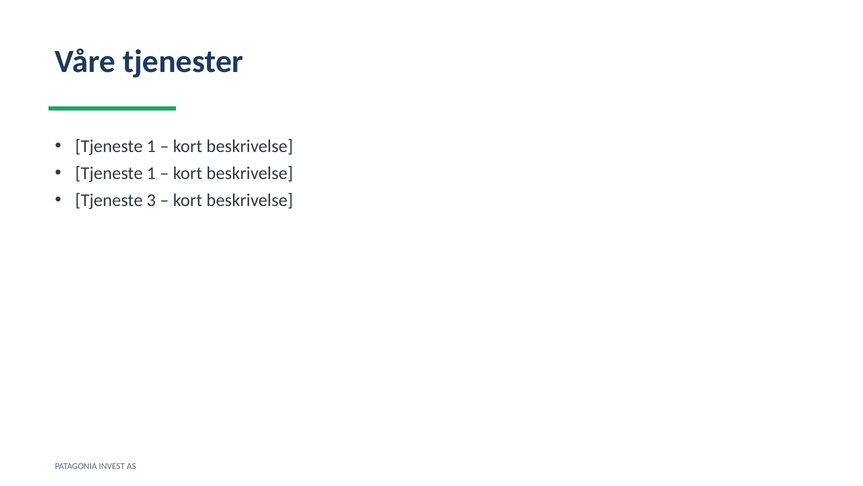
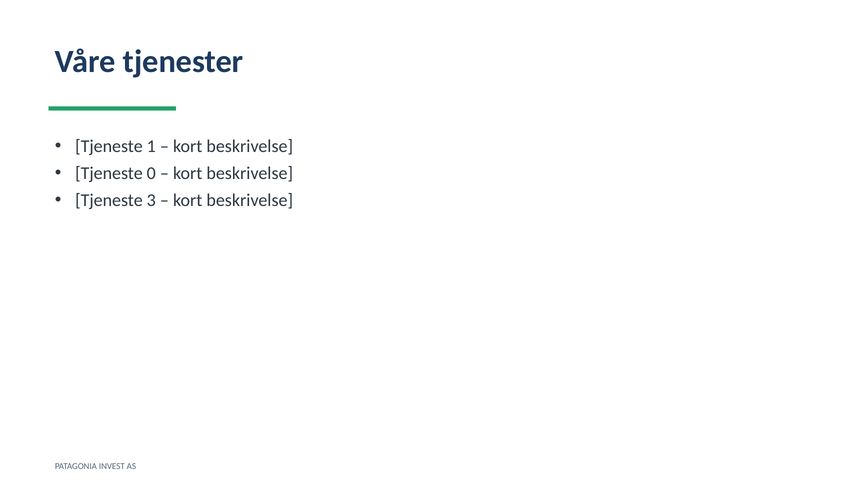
1: 1 -> 0 (151, 173)
